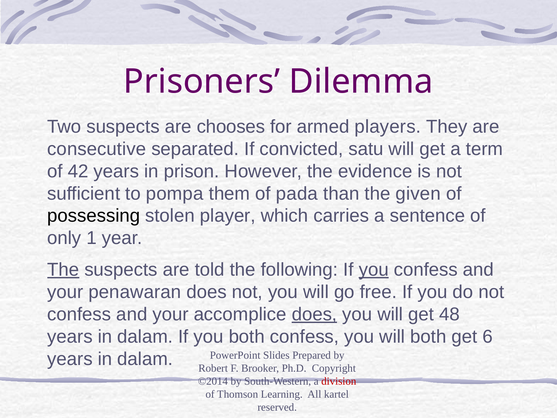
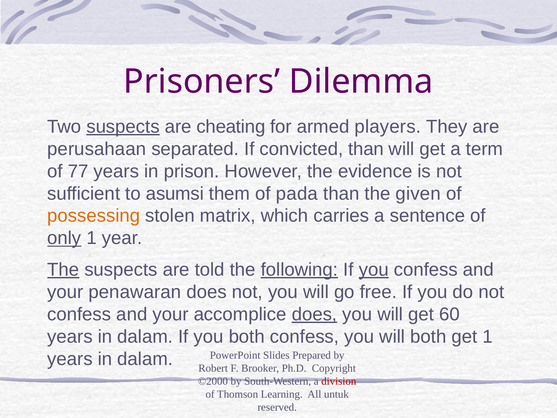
suspects underline: none -> present (123, 127)
chooses: chooses -> cheating (231, 127)
consecutive: consecutive -> perusahaan (97, 149)
convicted satu: satu -> than (366, 149)
42: 42 -> 77 (78, 171)
pompa: pompa -> asumsi (175, 193)
possessing colour: black -> orange (94, 216)
player: player -> matrix (228, 216)
only underline: none -> present (64, 238)
following underline: none -> present (299, 270)
48: 48 -> 60 (450, 314)
get 6: 6 -> 1 (488, 336)
©2014: ©2014 -> ©2000 (213, 381)
kartel: kartel -> untuk (336, 394)
